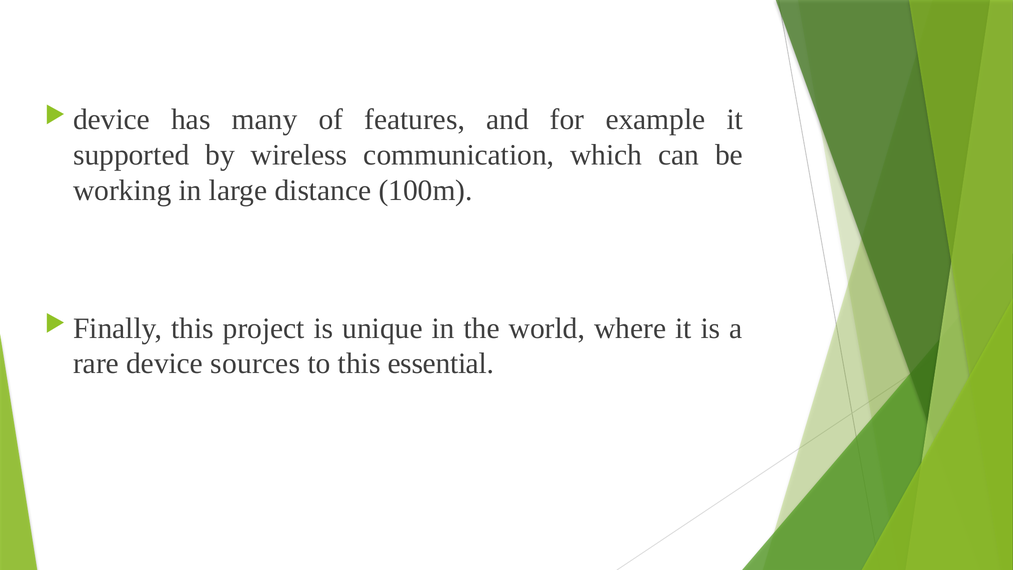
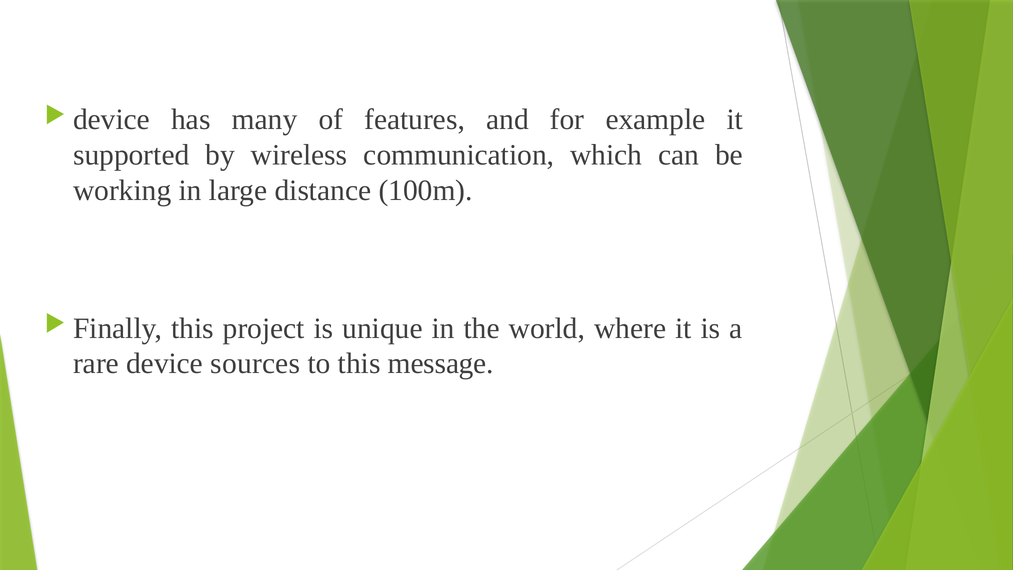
essential: essential -> message (441, 364)
